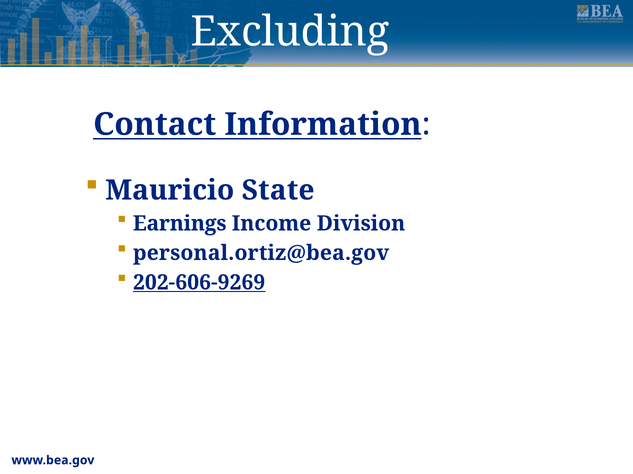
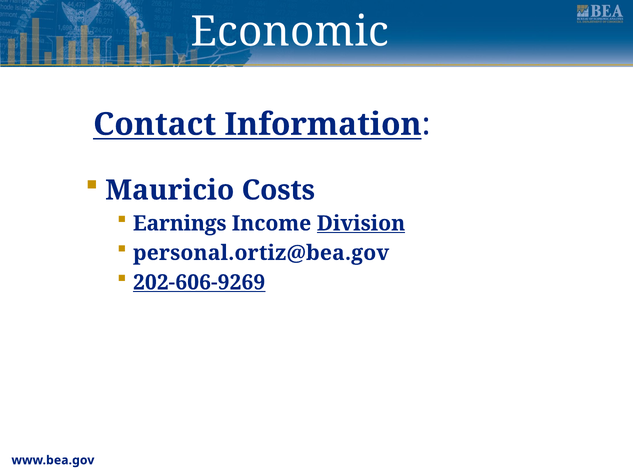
Excluding: Excluding -> Economic (290, 32)
State: State -> Costs (278, 191)
Division underline: none -> present (361, 224)
